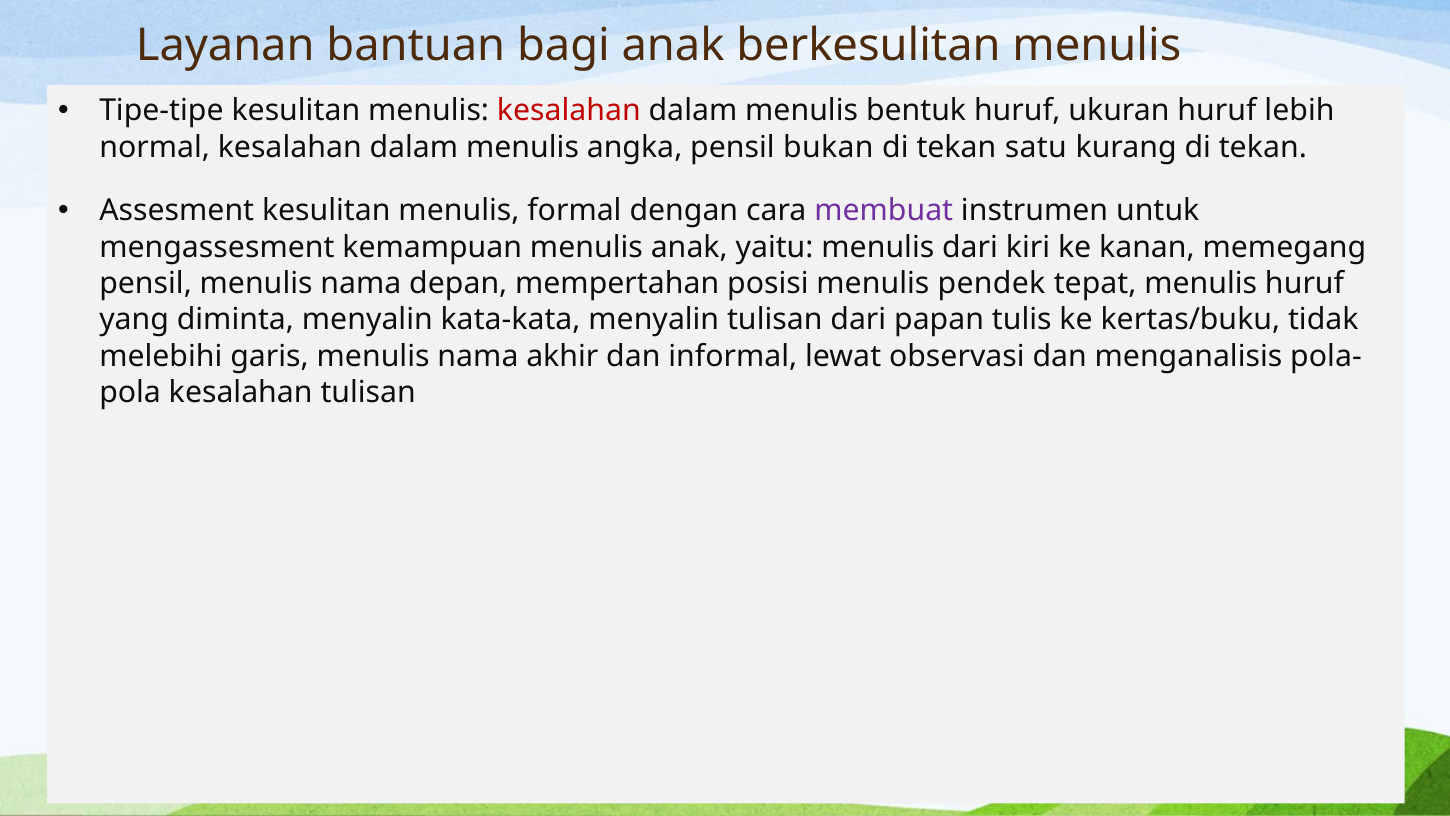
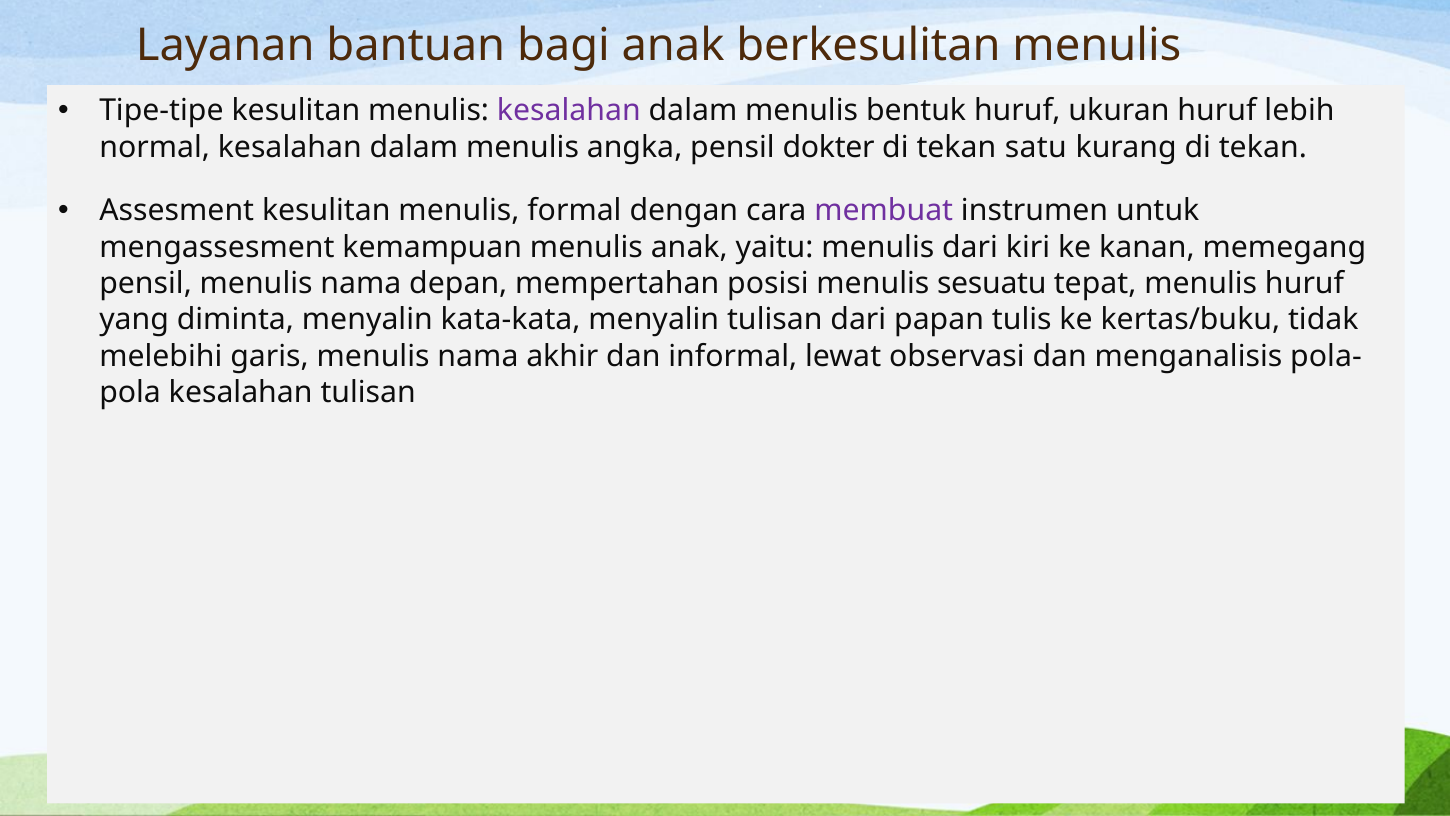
kesalahan colour: red -> purple (569, 111)
bukan: bukan -> dokter (829, 147)
pendek: pendek -> sesuatu (992, 283)
